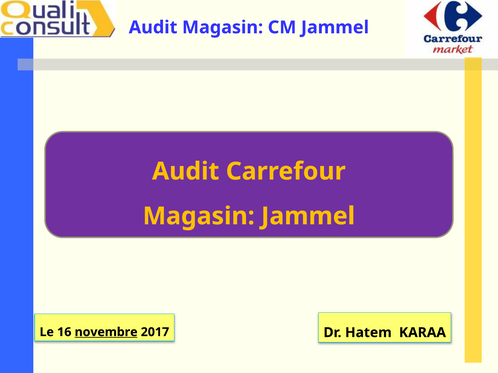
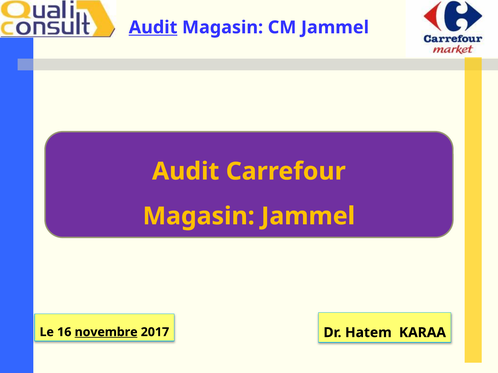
Audit underline: none -> present (153, 27)
